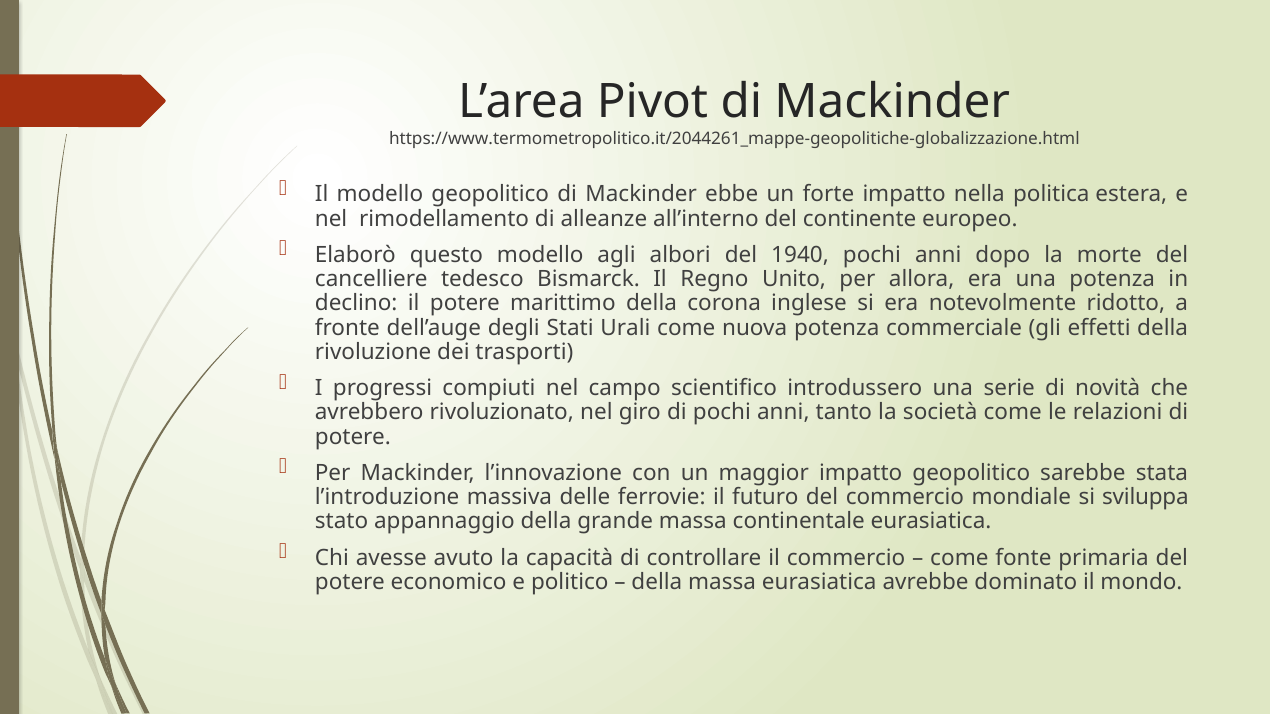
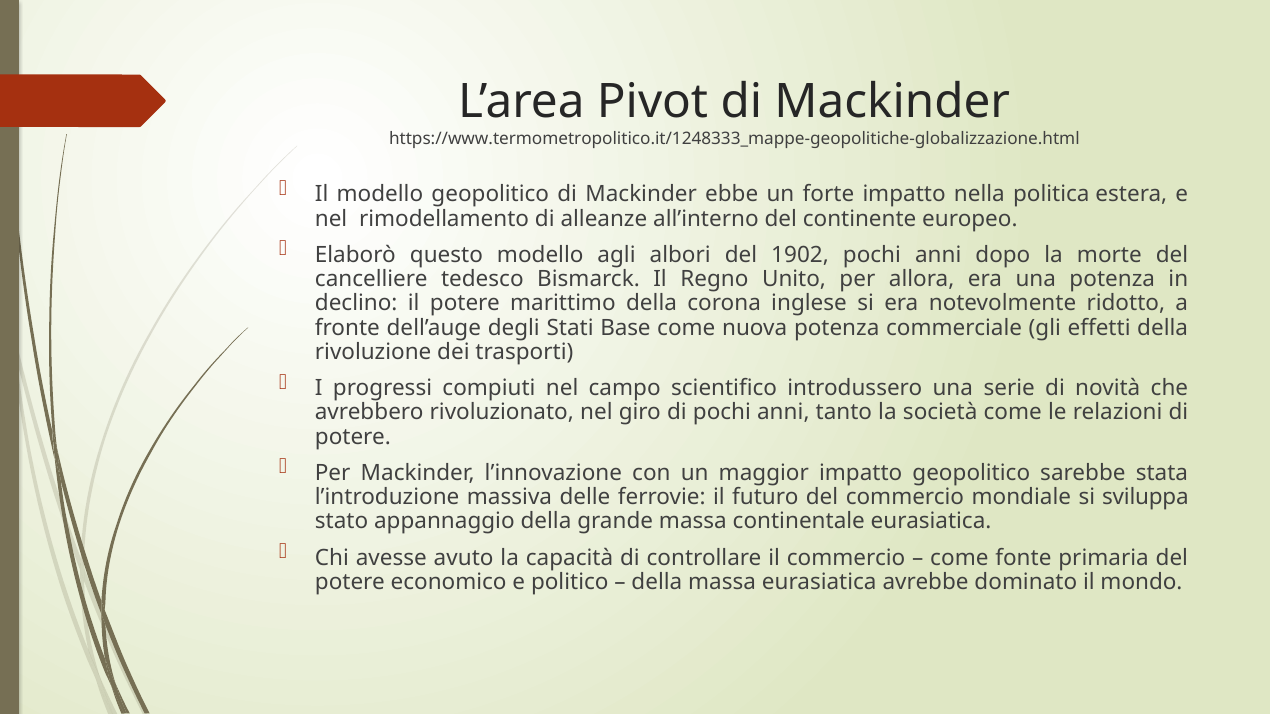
https://www.termometropolitico.it/2044261_mappe-geopolitiche-globalizzazione.html: https://www.termometropolitico.it/2044261_mappe-geopolitiche-globalizzazione.html -> https://www.termometropolitico.it/1248333_mappe-geopolitiche-globalizzazione.html (734, 138)
1940: 1940 -> 1902 (800, 255)
Urali: Urali -> Base (625, 328)
